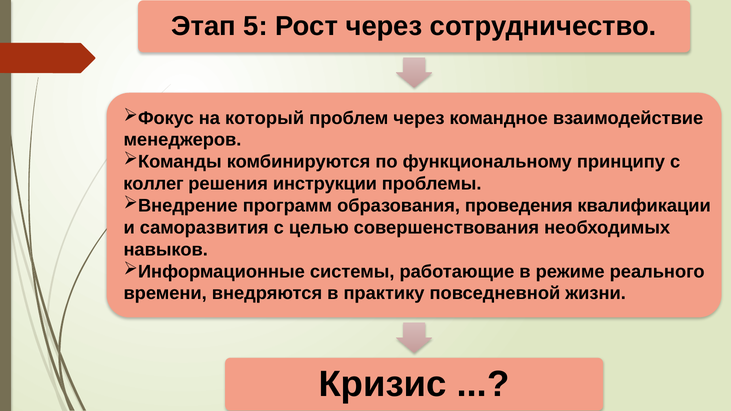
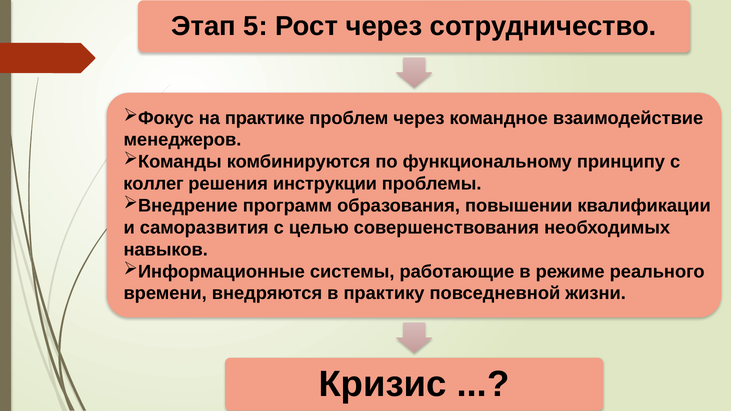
который: который -> практике (265, 118)
проведения: проведения -> повышении (519, 206)
